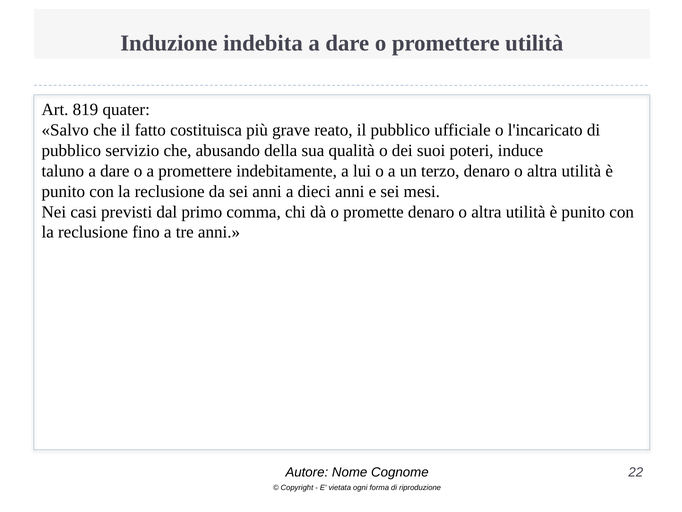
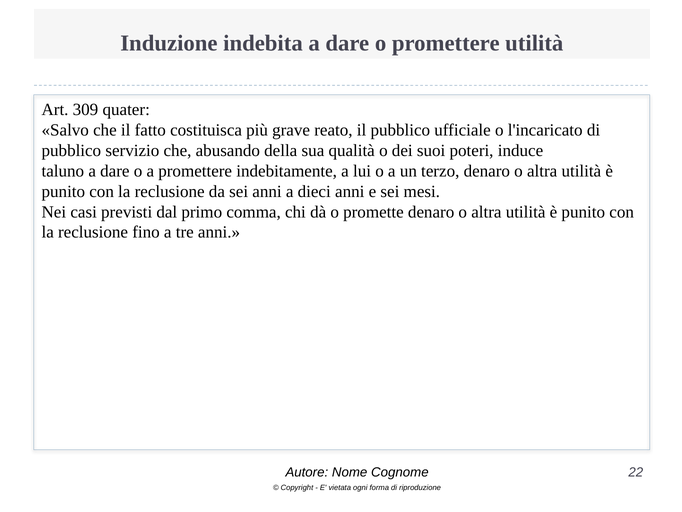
819: 819 -> 309 (85, 109)
